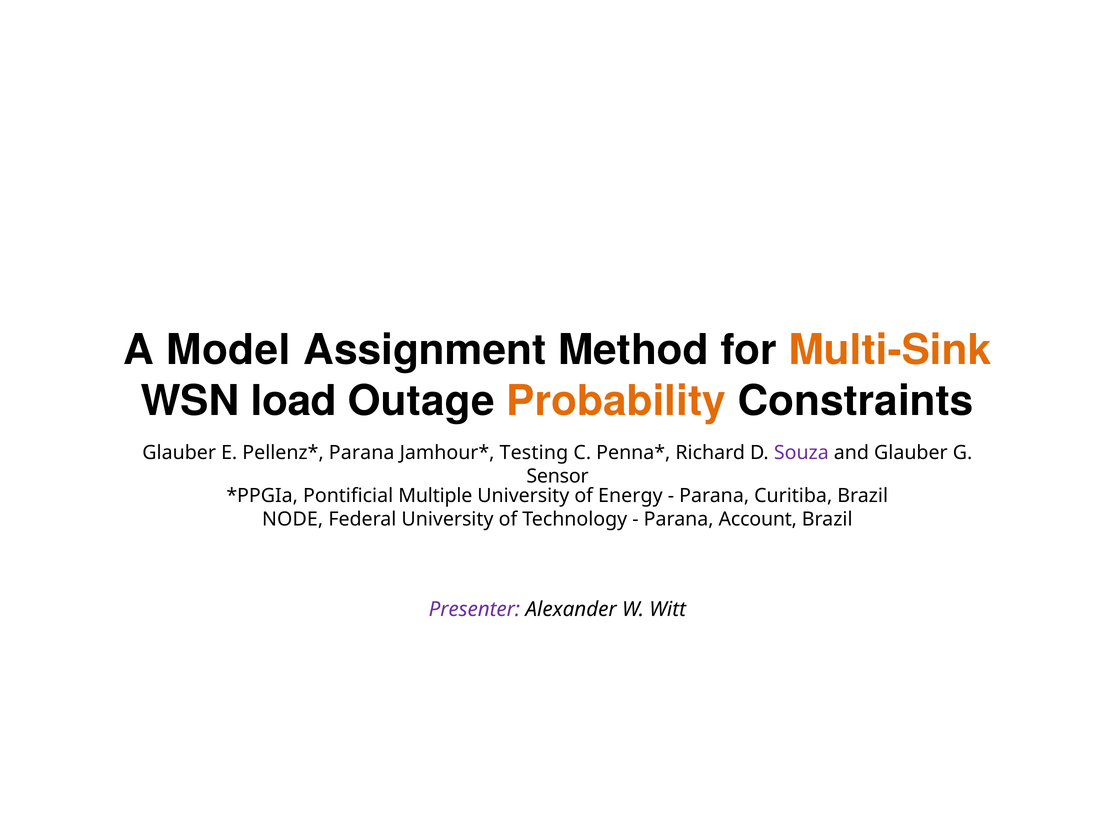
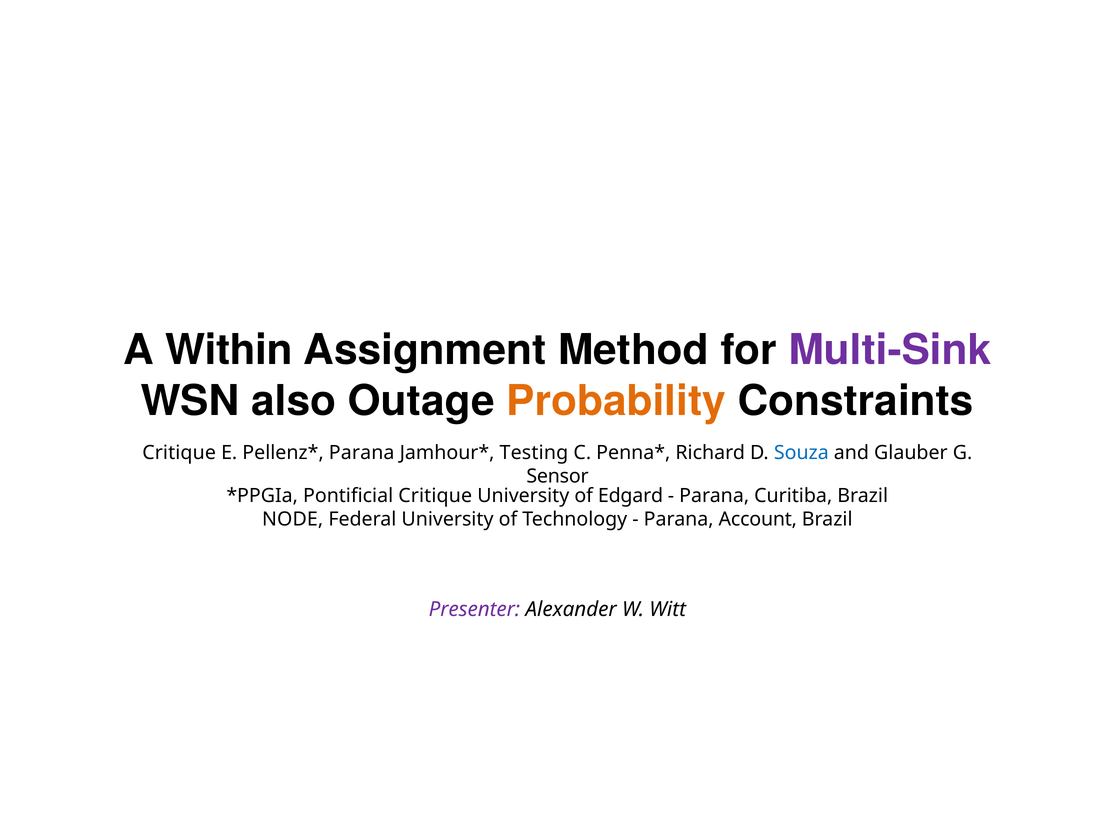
Model: Model -> Within (229, 350)
Multi-Sink colour: orange -> purple (890, 350)
load: load -> also (294, 401)
Glauber: Glauber -> Critique (179, 453)
Souza colour: purple -> blue (801, 453)
Pontificial Multiple: Multiple -> Critique (435, 495)
Energy: Energy -> Edgard (631, 495)
